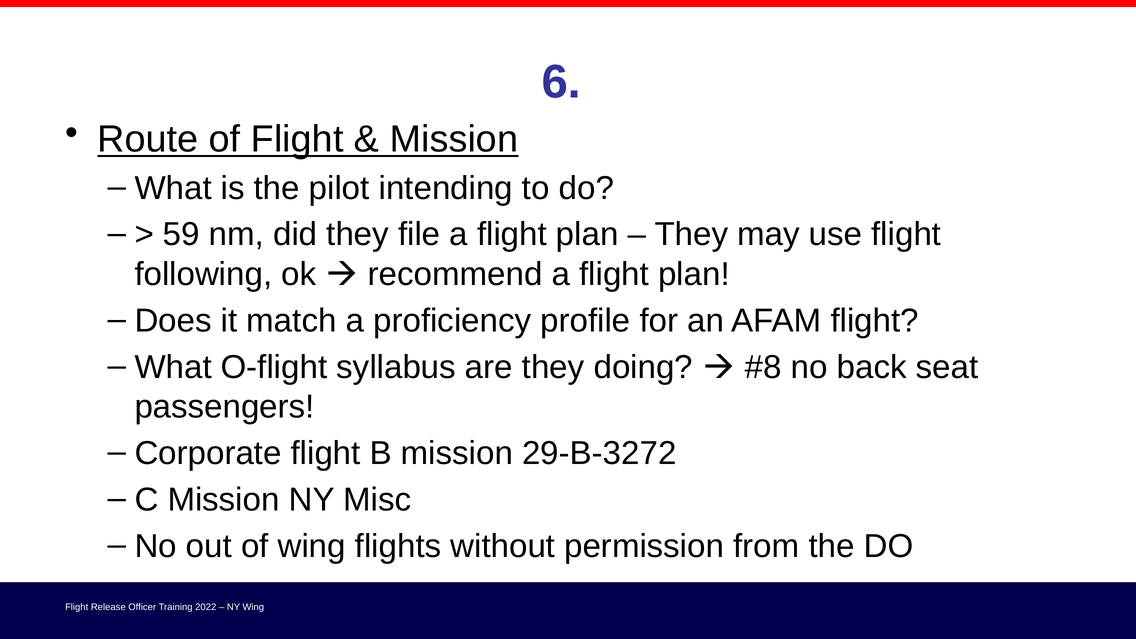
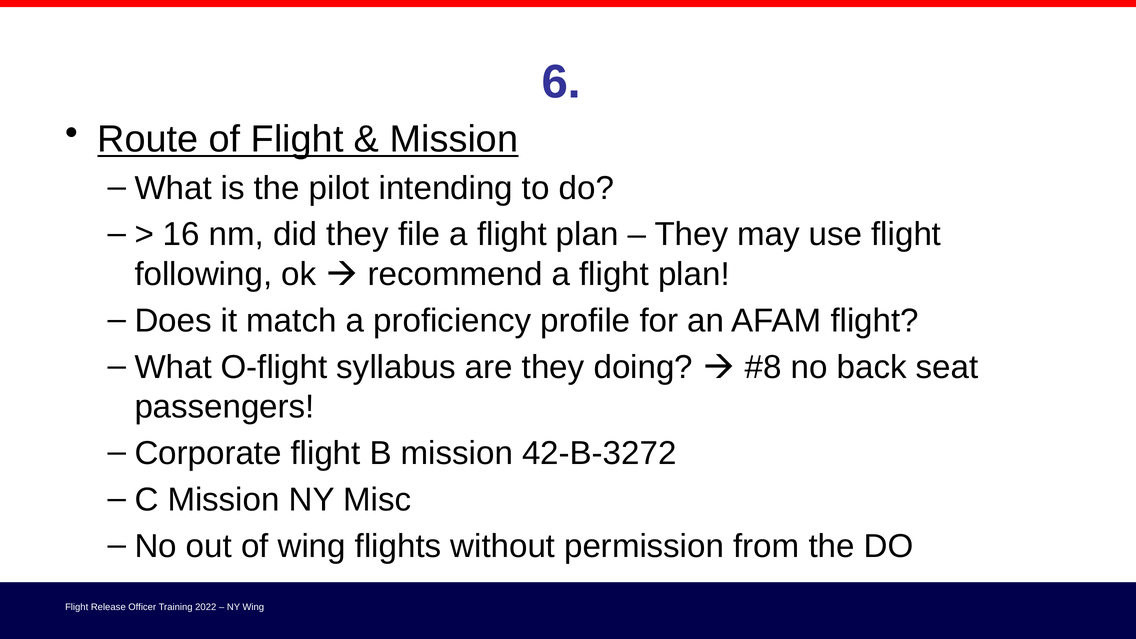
59: 59 -> 16 (181, 235)
29-B-3272: 29-B-3272 -> 42-B-3272 (599, 453)
